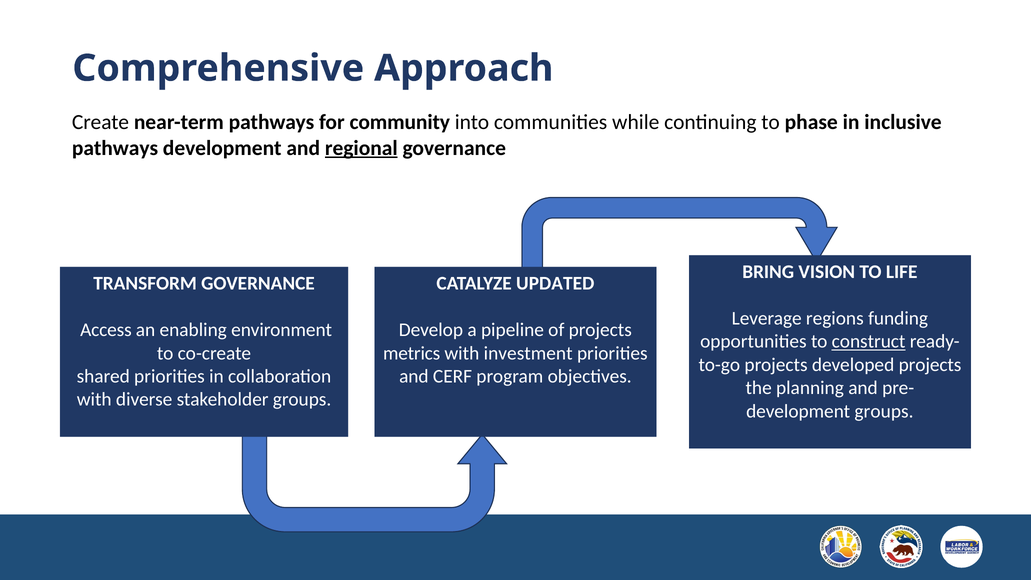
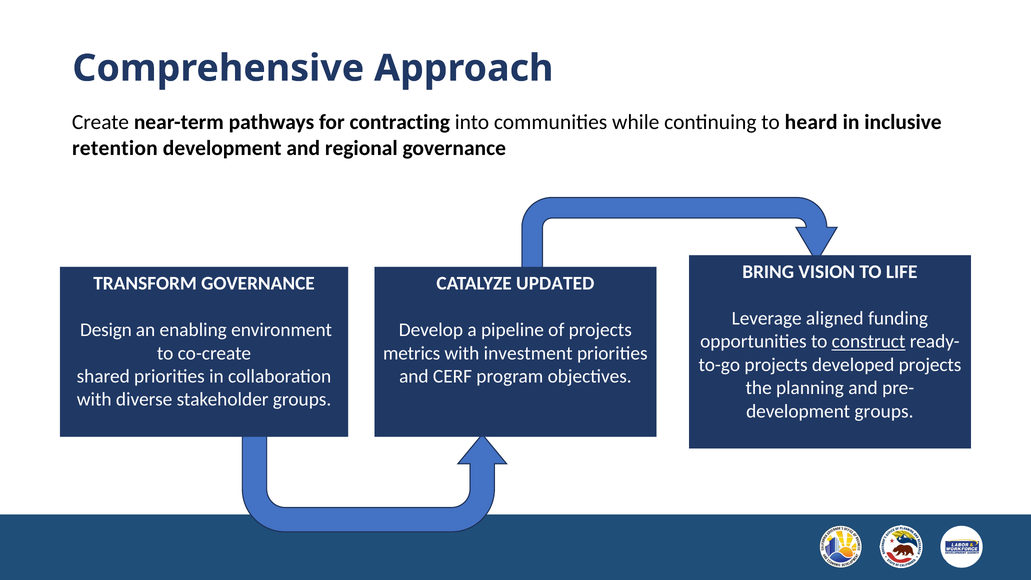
community: community -> contracting (400, 122)
phase: phase -> heard (811, 122)
pathways: pathways -> retention (115, 148)
regional underline: present -> none (361, 148)
regions: regions -> aligned (835, 318)
Access: Access -> Design (106, 330)
